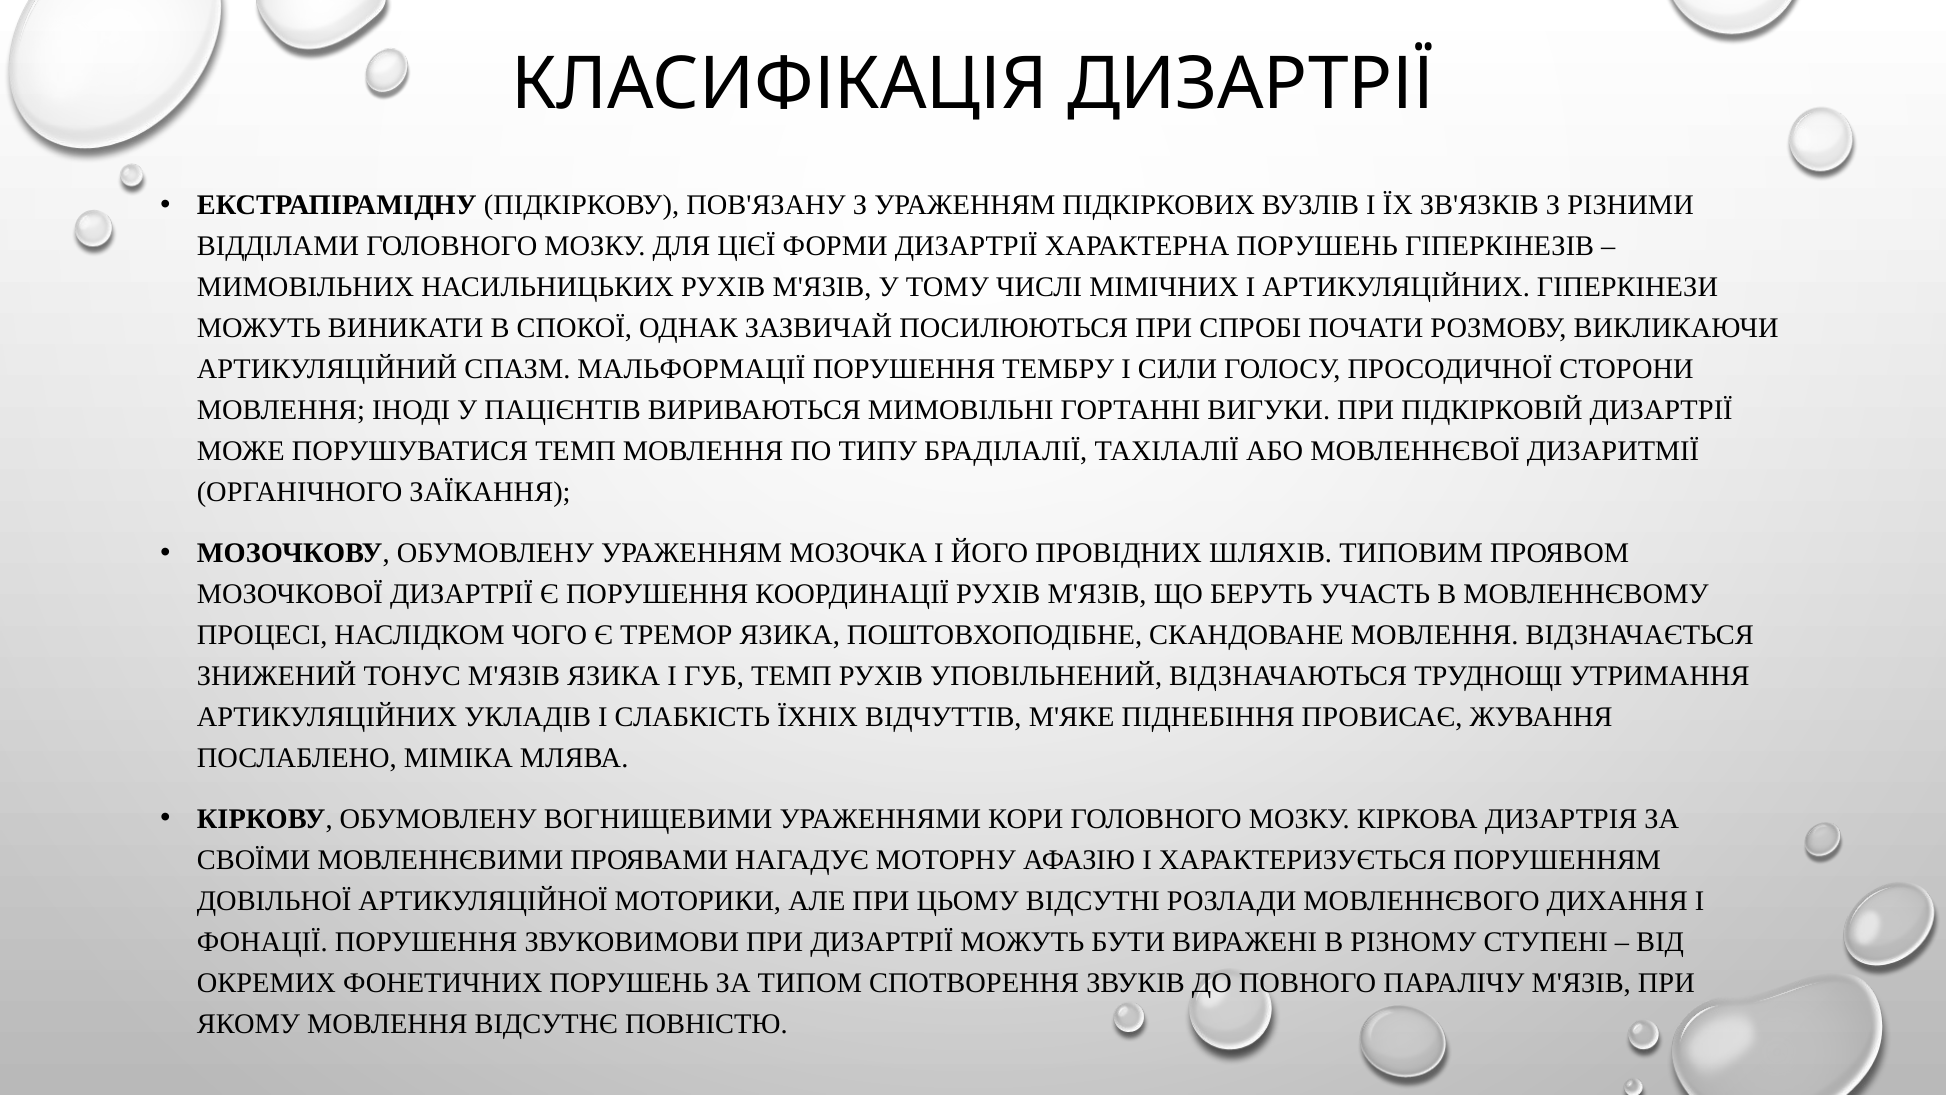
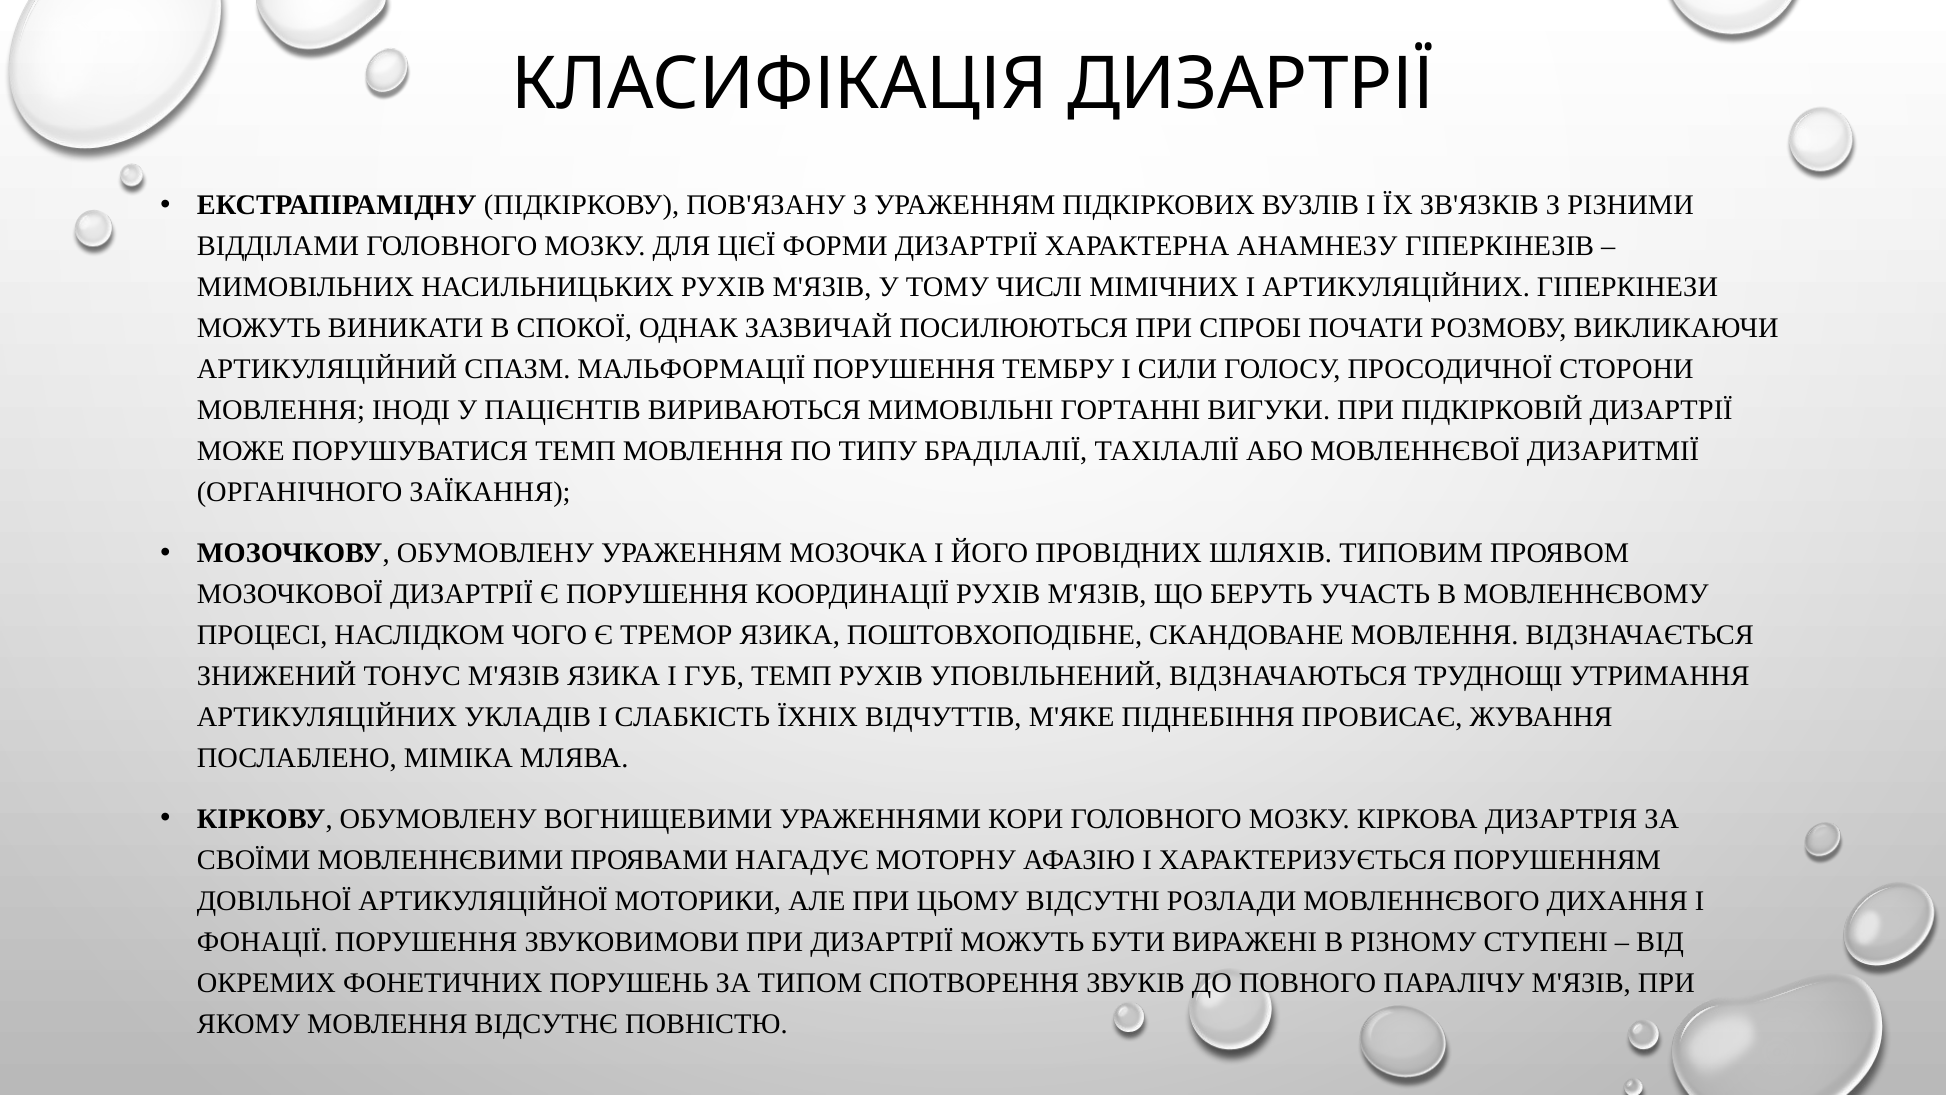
ХАРАКТЕРНА ПОРУШЕНЬ: ПОРУШЕНЬ -> АНАМНЕЗУ (1317, 246)
